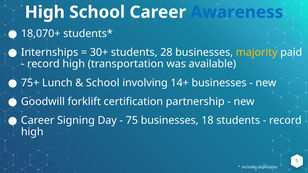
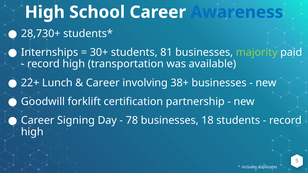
18,070+: 18,070+ -> 28,730+ (41, 34)
28: 28 -> 81 (166, 53)
majority colour: yellow -> light green (257, 53)
75+: 75+ -> 22+ (30, 83)
School: School -> Career (103, 83)
14+: 14+ -> 38+ (180, 83)
75: 75 -> 78 (132, 121)
